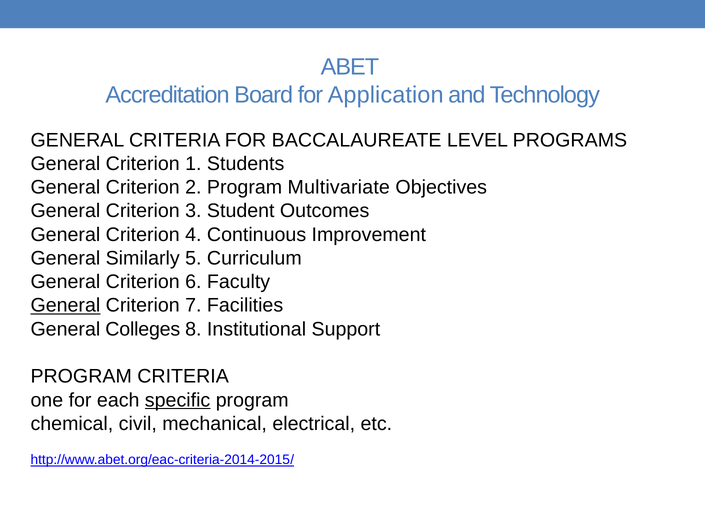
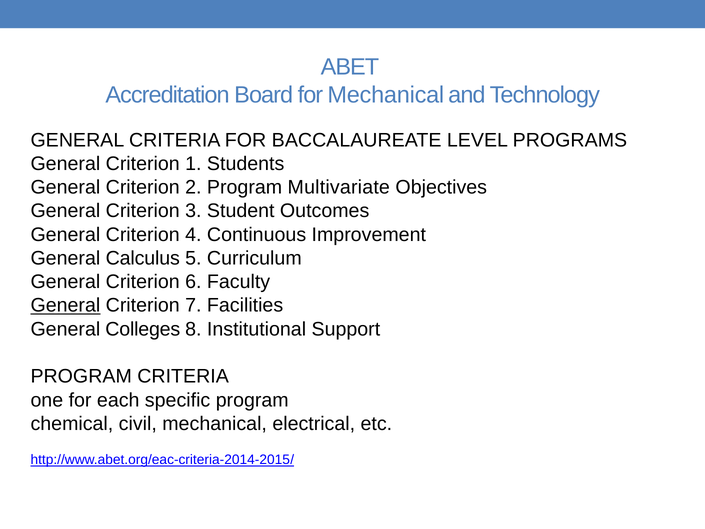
for Application: Application -> Mechanical (386, 95)
Similarly: Similarly -> Calculus (143, 258)
specific underline: present -> none (178, 400)
